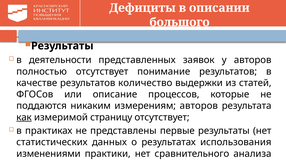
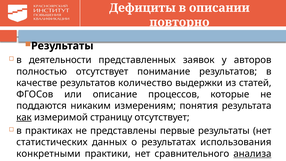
большого: большого -> повторно (179, 22)
измерениям авторов: авторов -> понятия (199, 106)
изменениями: изменениями -> конкретными (48, 154)
анализа underline: none -> present (252, 154)
